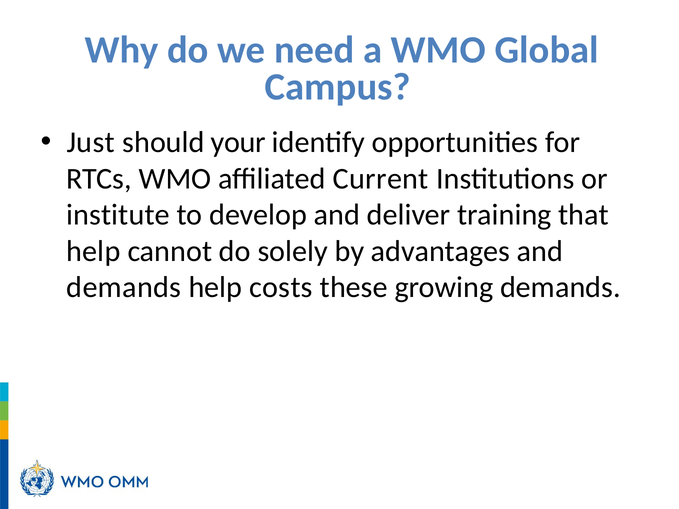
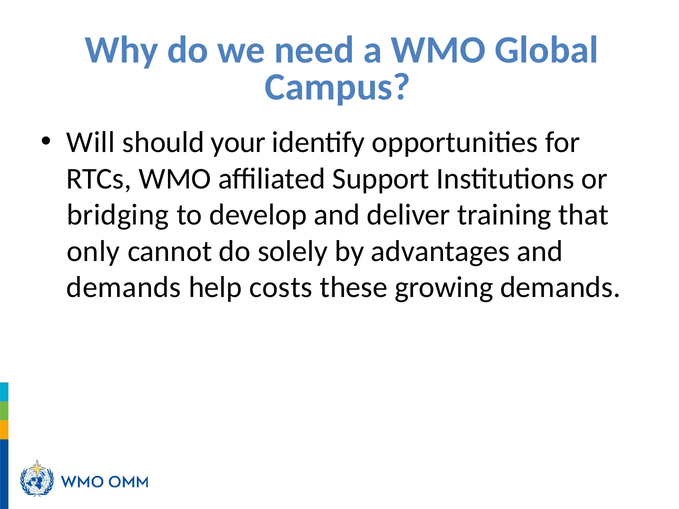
Just: Just -> Will (91, 142)
Current: Current -> Support (381, 179)
institute: institute -> bridging (118, 215)
help: help -> only (93, 251)
